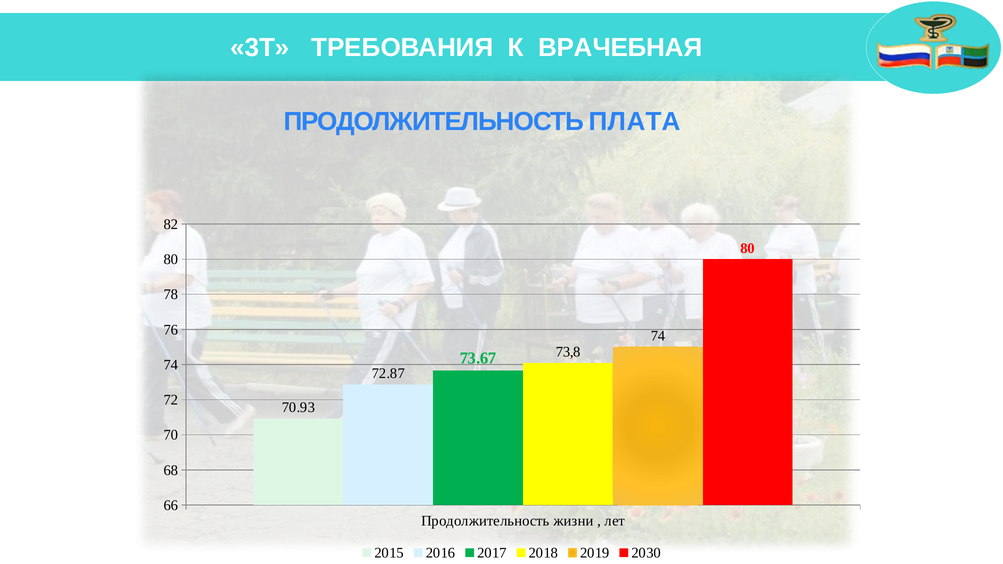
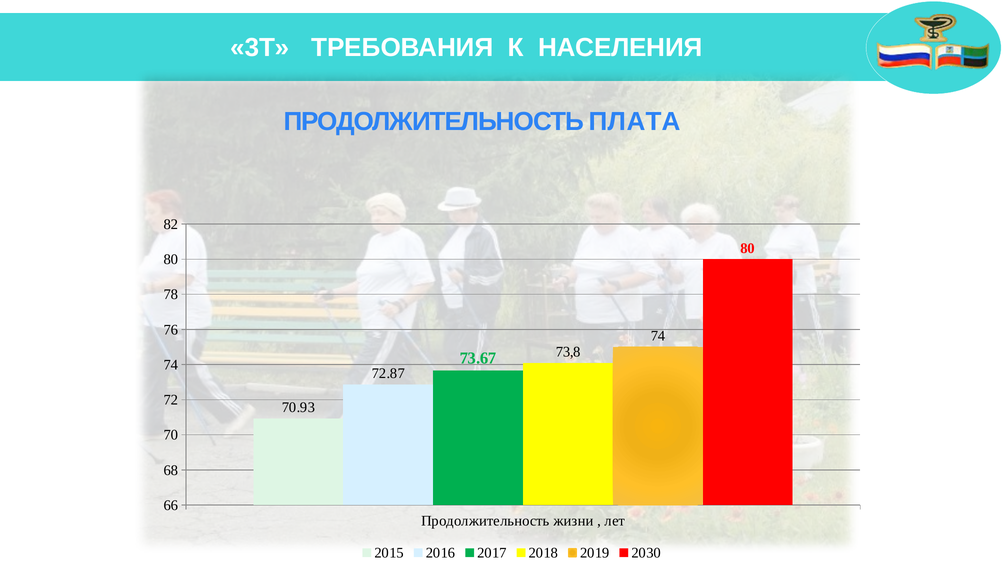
ВРАЧЕБНАЯ: ВРАЧЕБНАЯ -> НАСЕЛЕНИЯ (620, 47)
